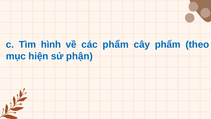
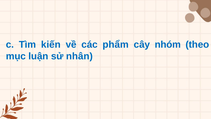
hình: hình -> kiến (51, 45)
cây phẩm: phẩm -> nhóm (168, 45)
hiện: hiện -> luận (38, 56)
phận: phận -> nhân (79, 56)
